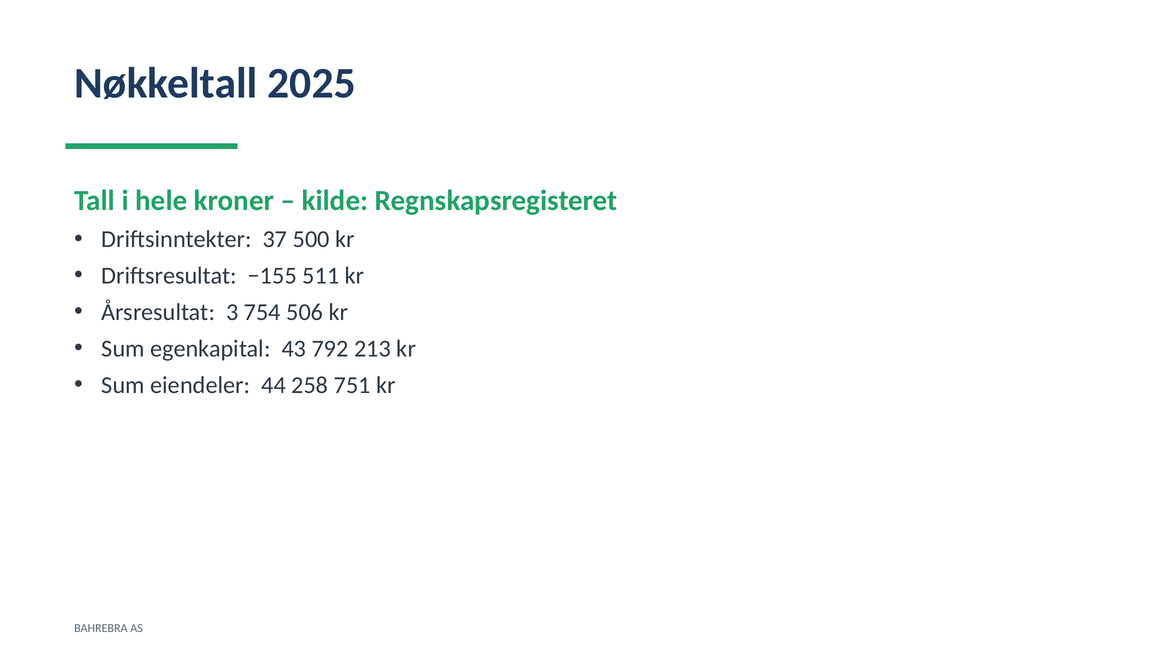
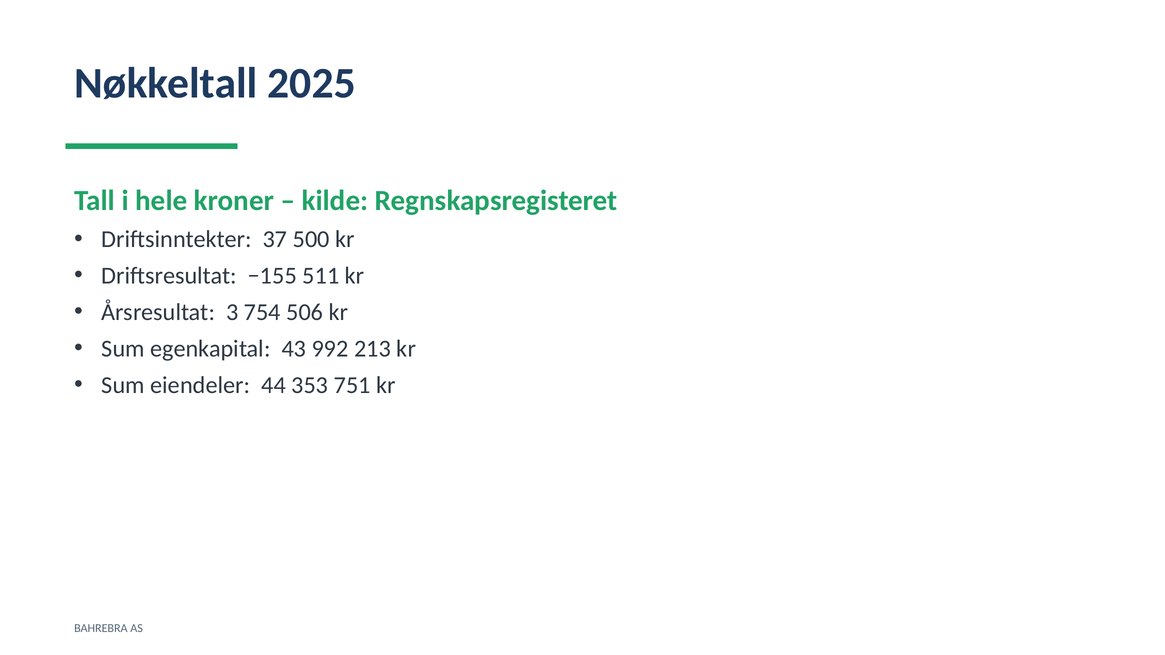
792: 792 -> 992 (330, 349)
258: 258 -> 353 (310, 385)
